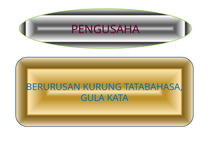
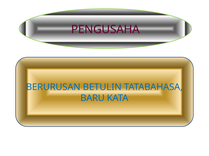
KURUNG: KURUNG -> BETULIN (102, 87)
GULA: GULA -> BARU (93, 99)
